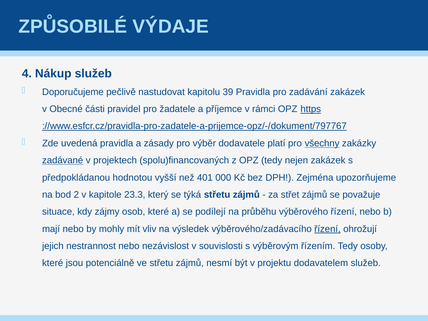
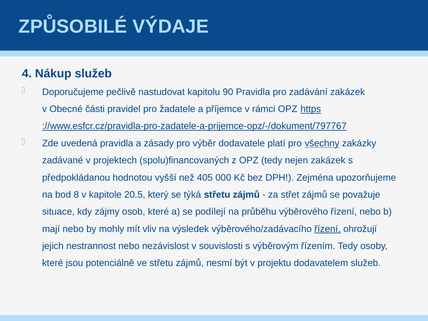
39: 39 -> 90 (228, 92)
zadávané underline: present -> none (63, 160)
401: 401 -> 405 (205, 178)
2: 2 -> 8 (76, 195)
23.3: 23.3 -> 20.5 (135, 195)
